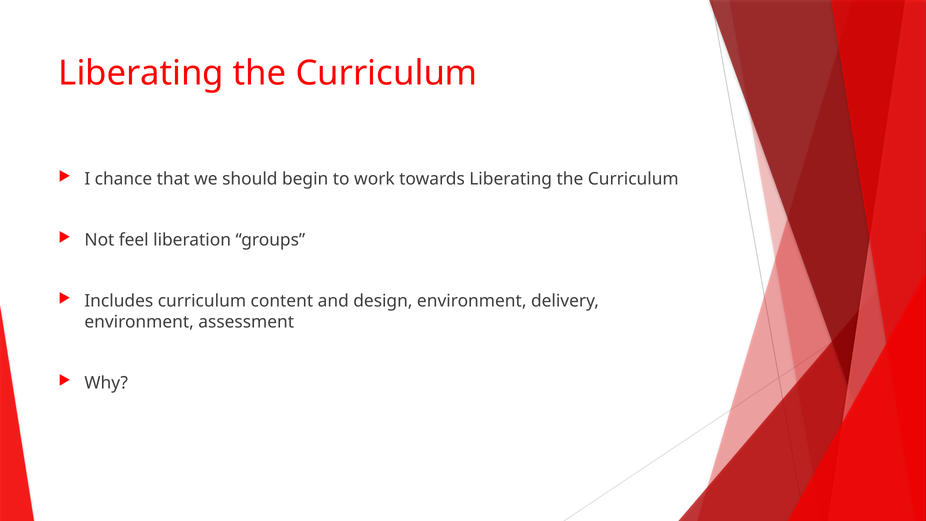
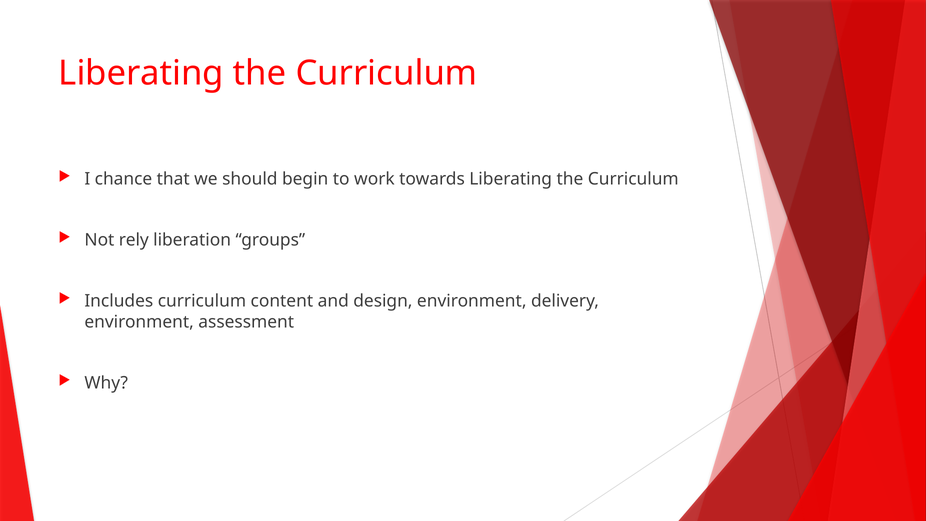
feel: feel -> rely (134, 240)
